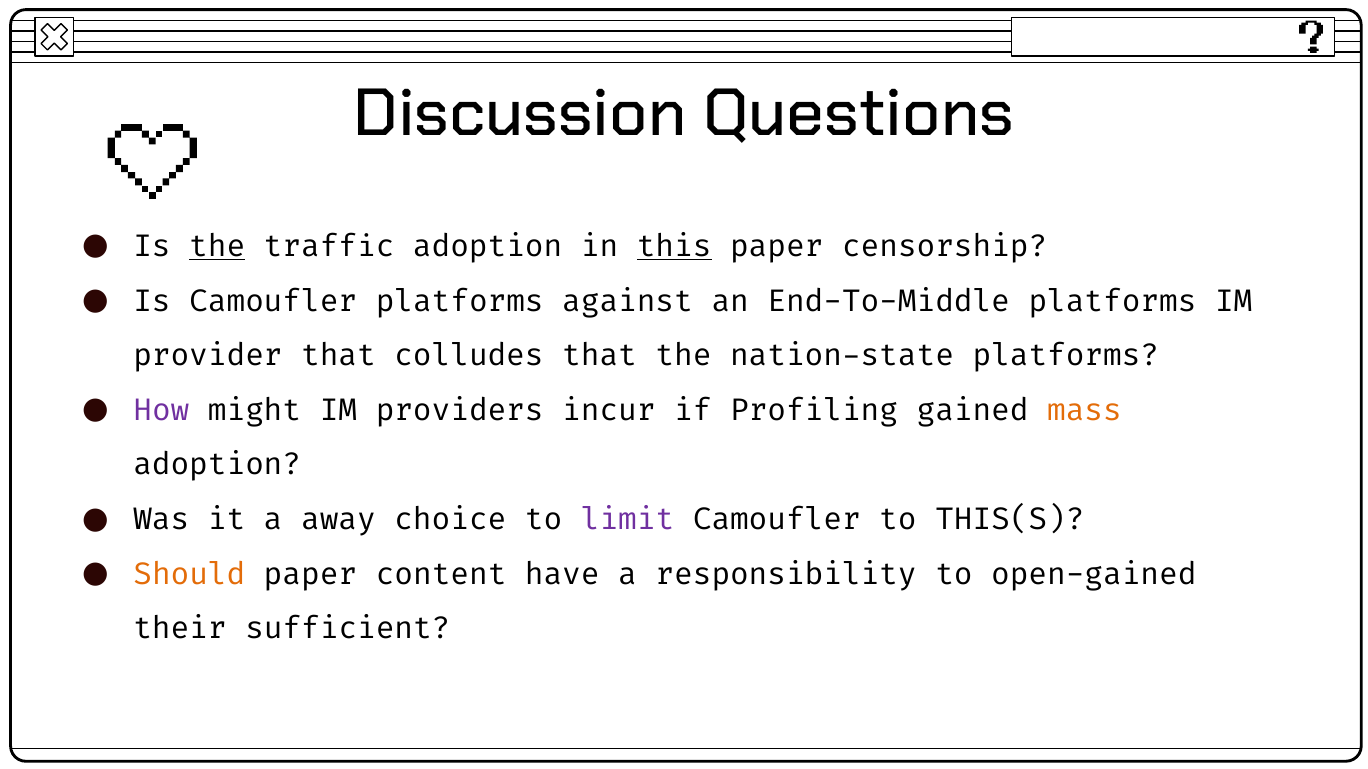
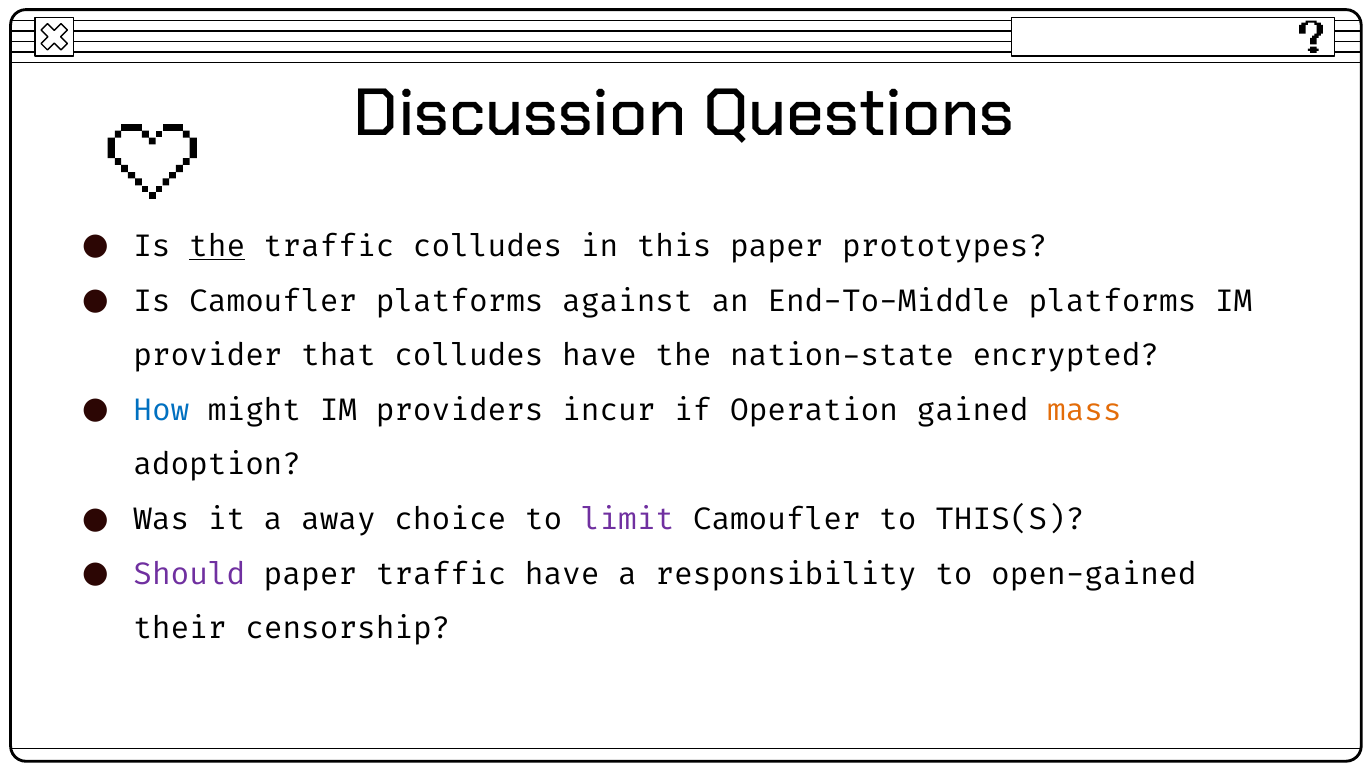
traffic adoption: adoption -> colludes (488, 247)
this underline: present -> none (674, 247)
censorship: censorship -> prototypes (945, 247)
colludes that: that -> have (600, 356)
nation-state platforms: platforms -> encrypted (1066, 356)
How colour: purple -> blue (161, 411)
Profiling: Profiling -> Operation (814, 411)
Should colour: orange -> purple (189, 575)
paper content: content -> traffic (441, 575)
sufficient: sufficient -> censorship (348, 629)
